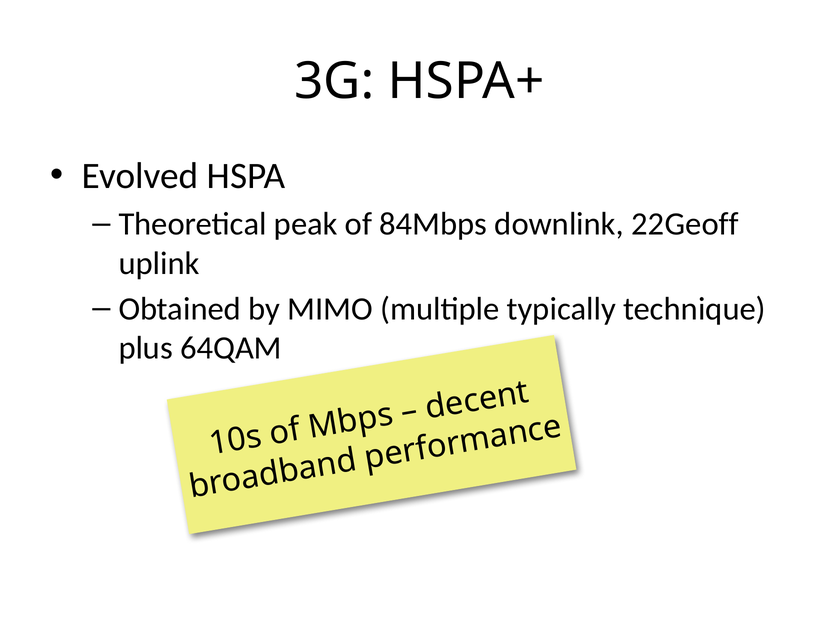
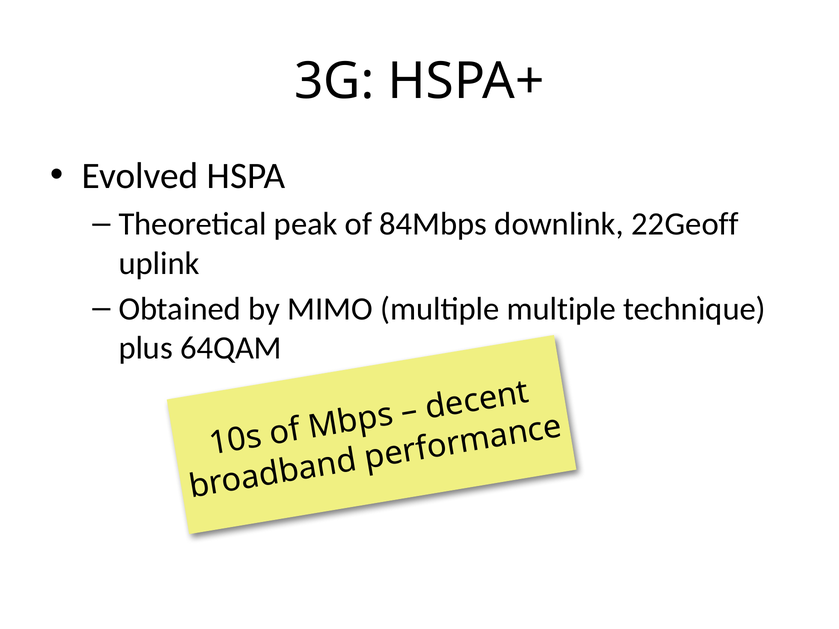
multiple typically: typically -> multiple (561, 309)
